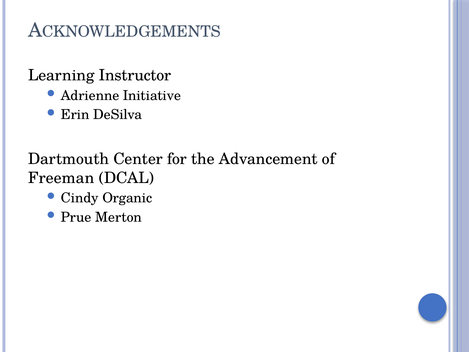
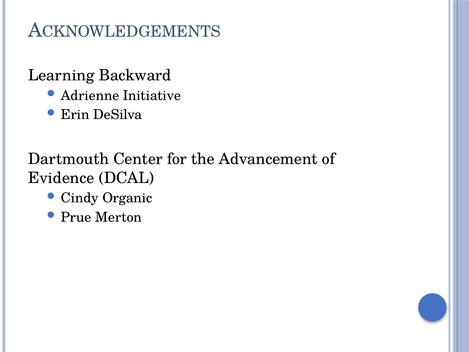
Instructor: Instructor -> Backward (135, 75)
Freeman: Freeman -> Evidence (61, 178)
